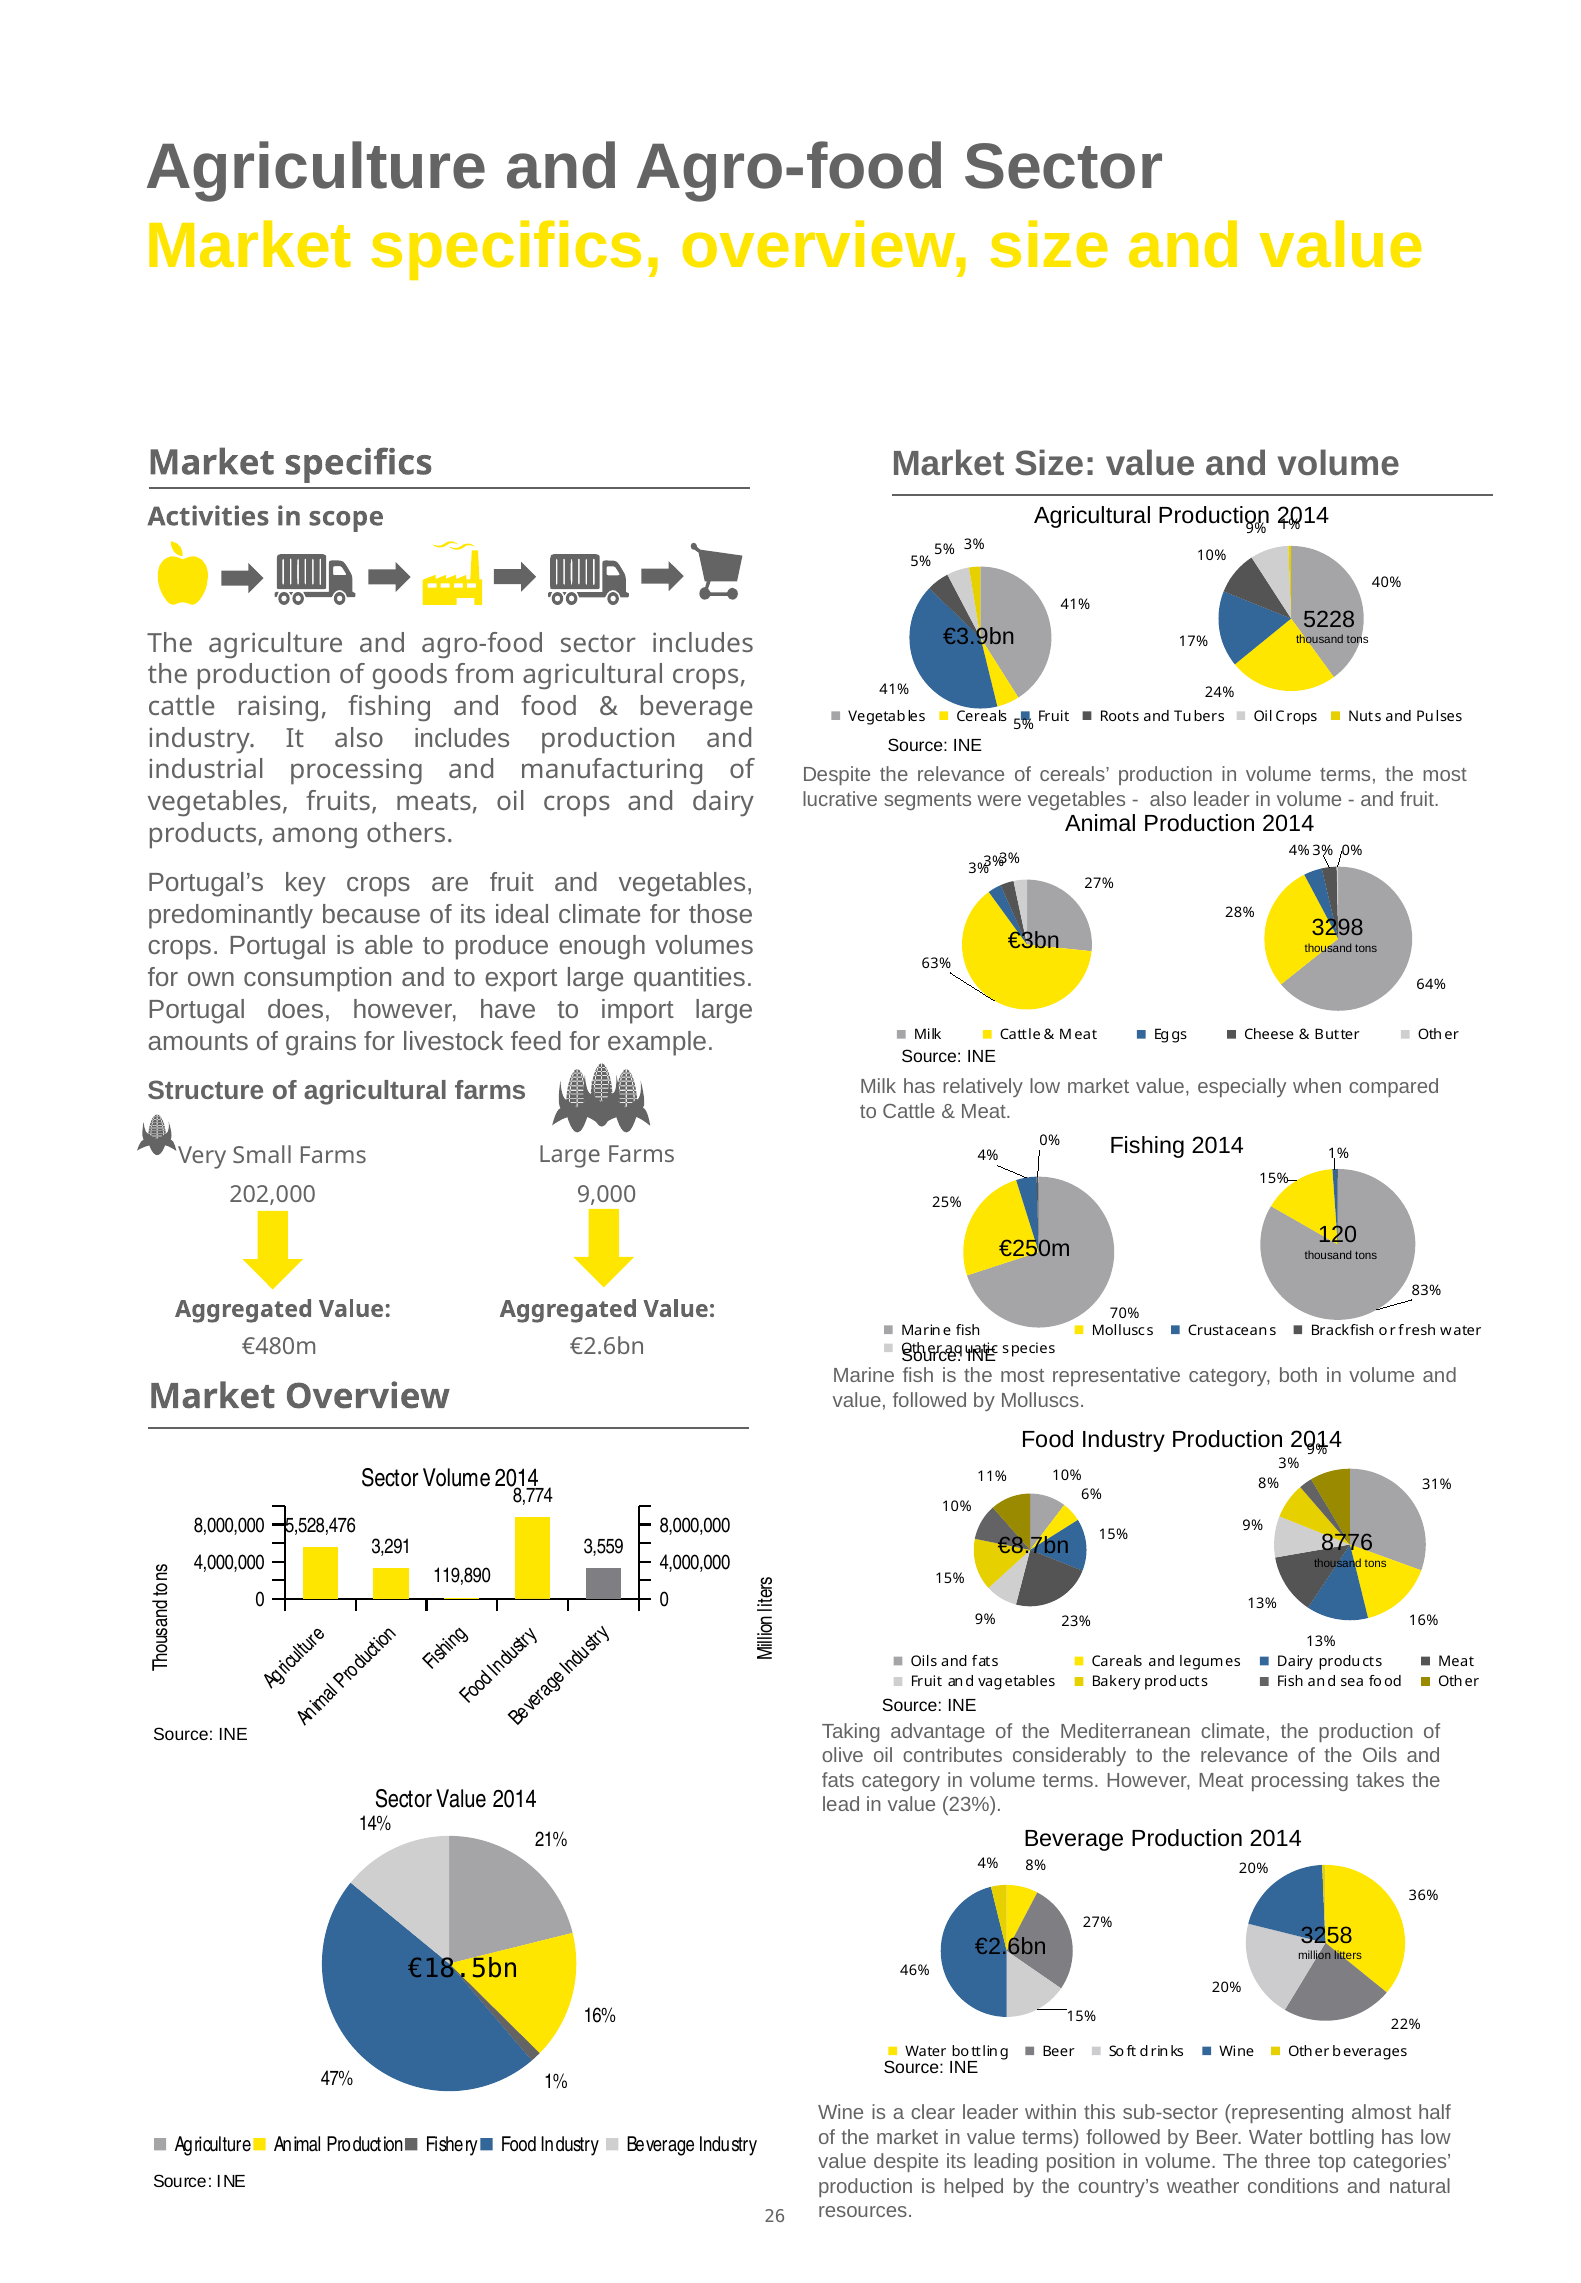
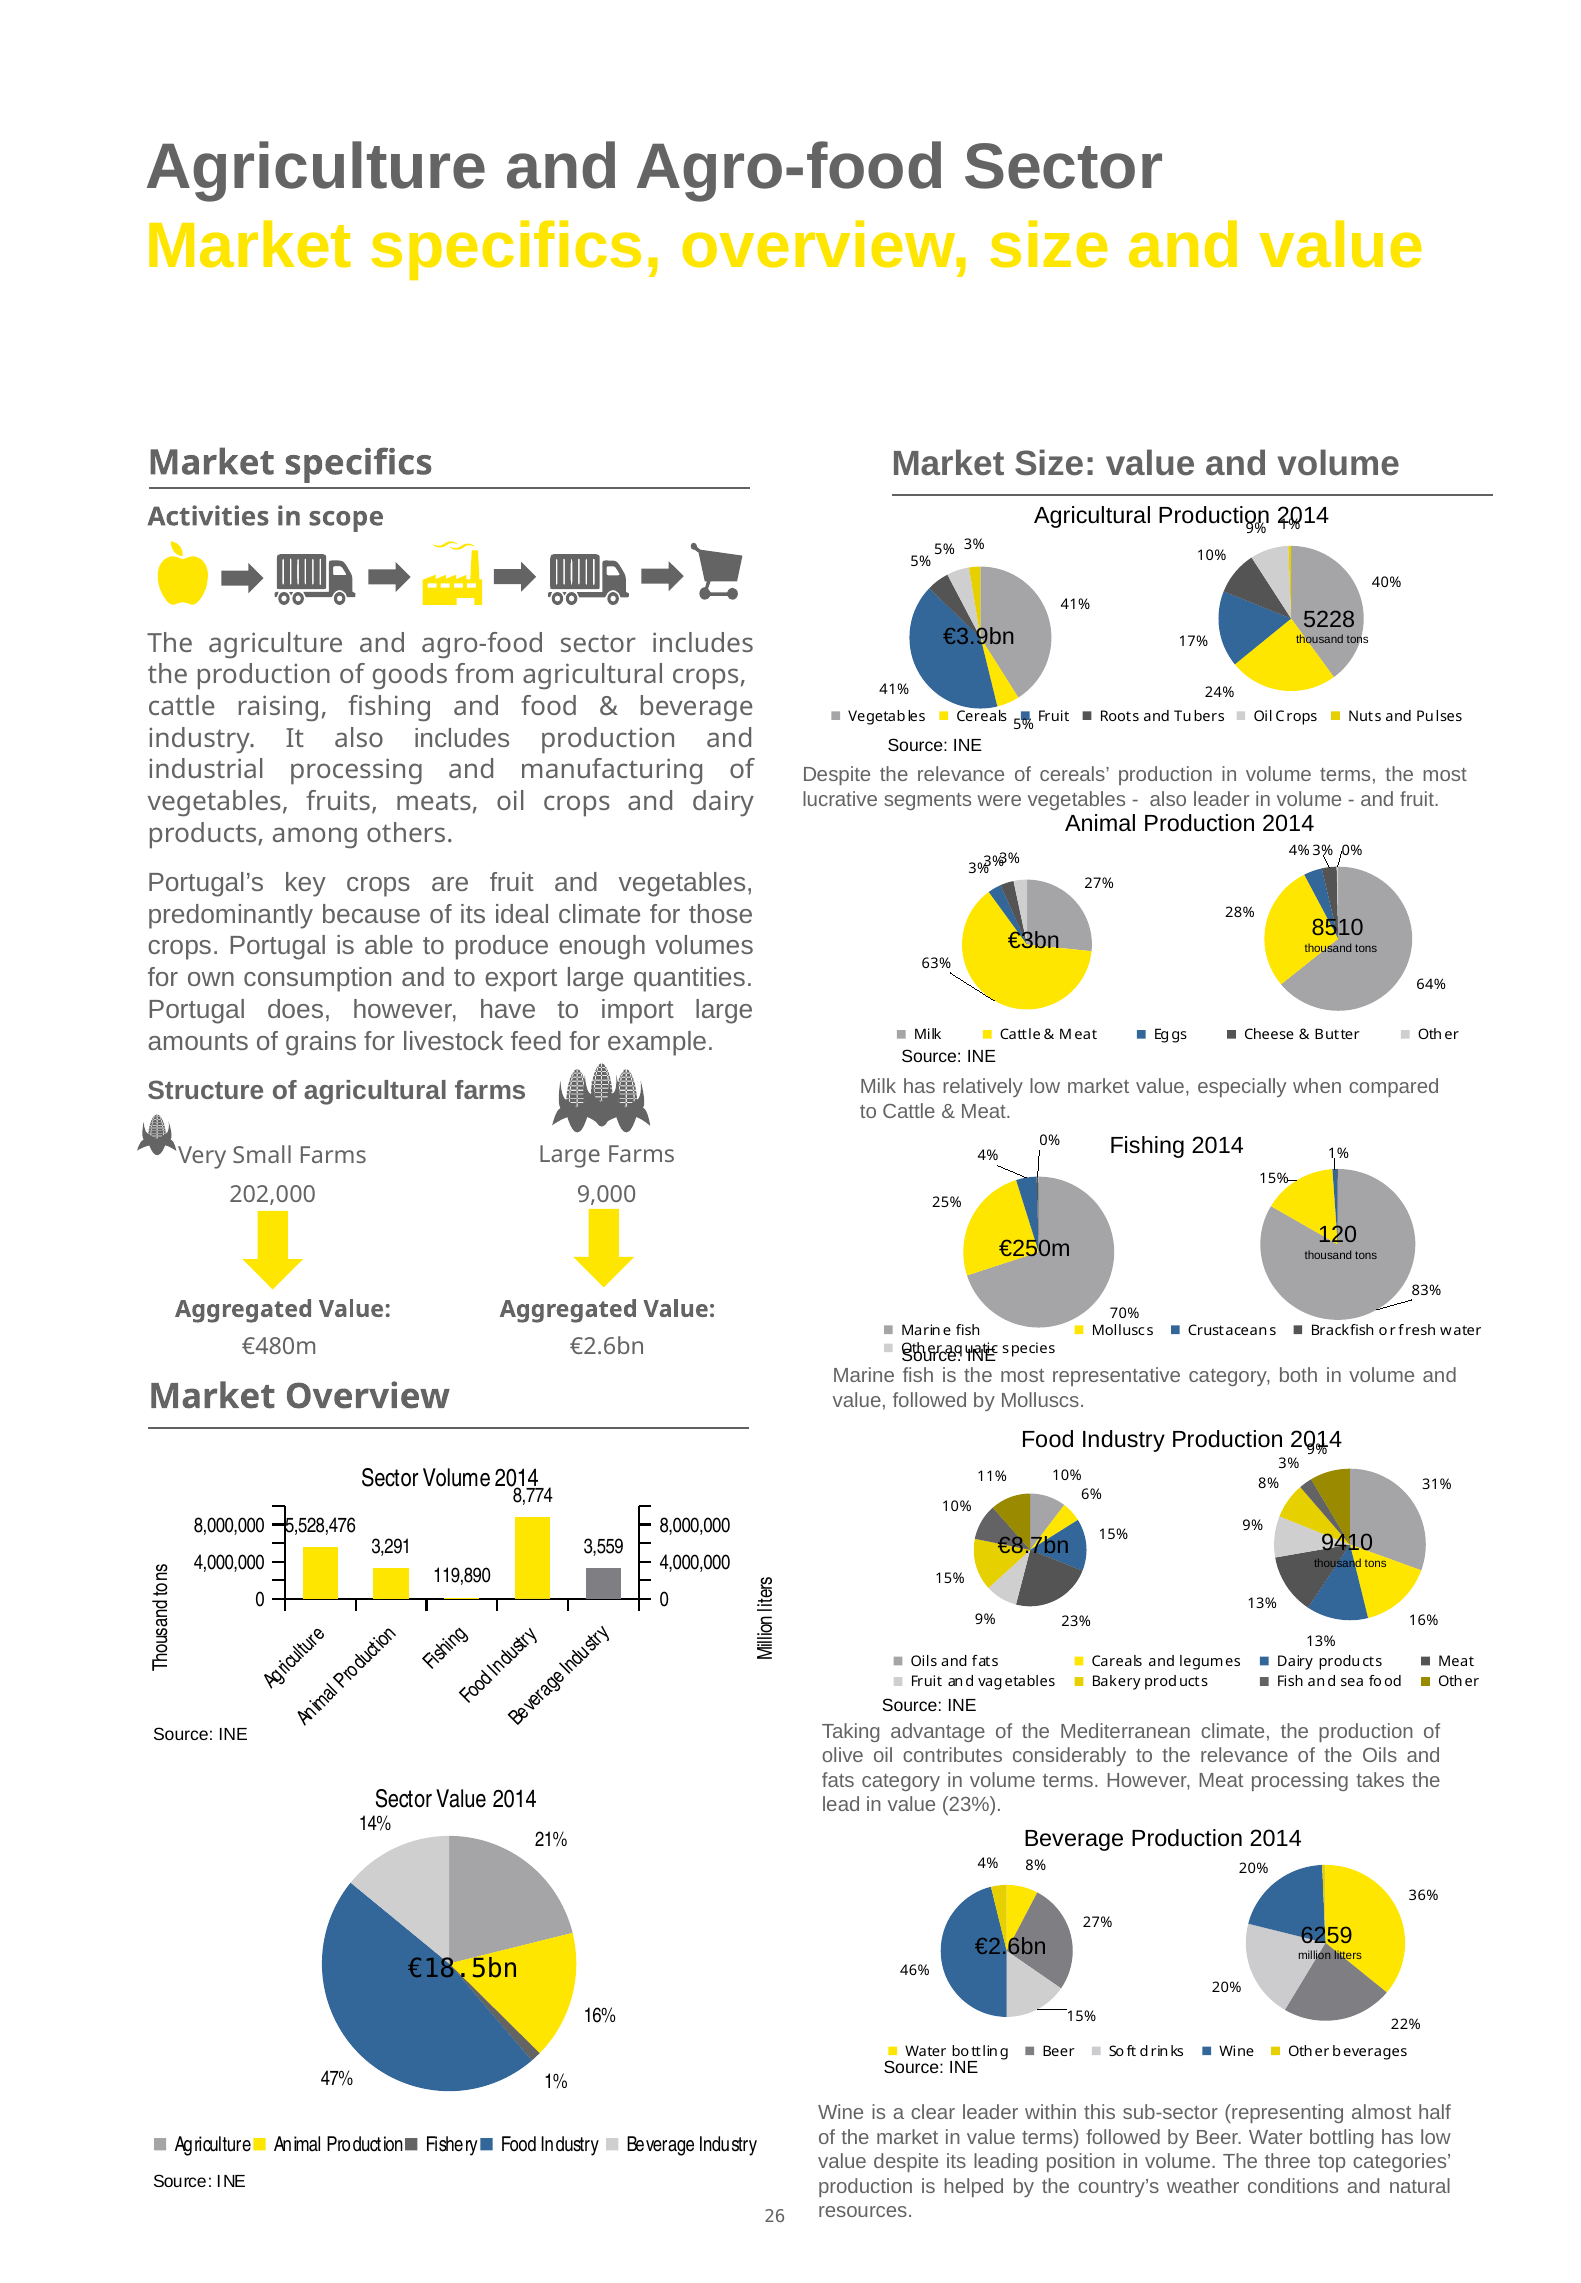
3298: 3298 -> 8510 (1338, 928)
8776: 8776 -> 9410 (1347, 1544)
3258: 3258 -> 6259 (1327, 1936)
